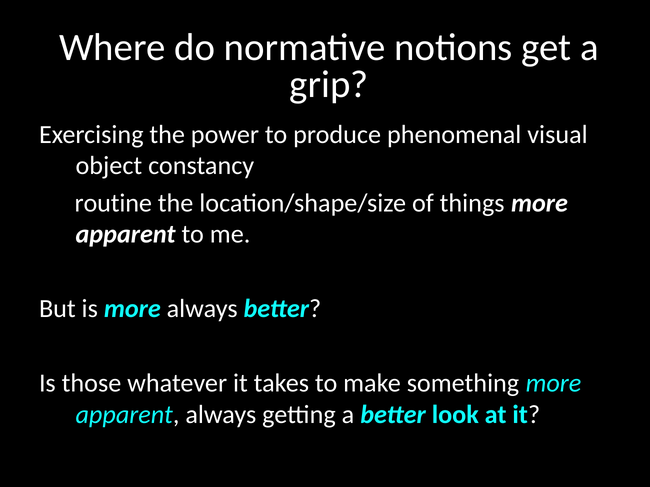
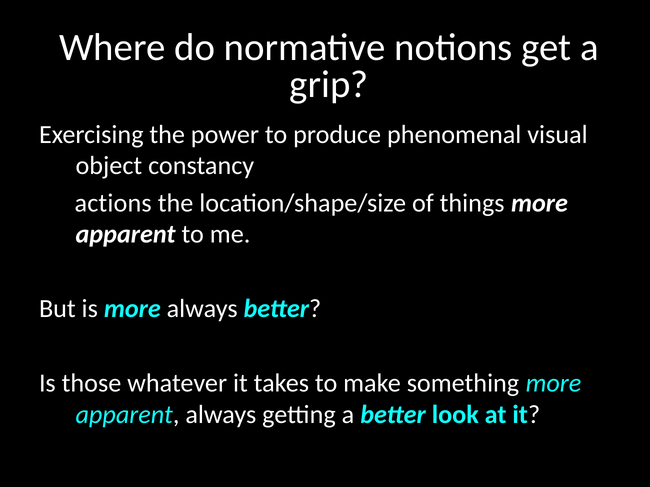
routine: routine -> actions (113, 203)
